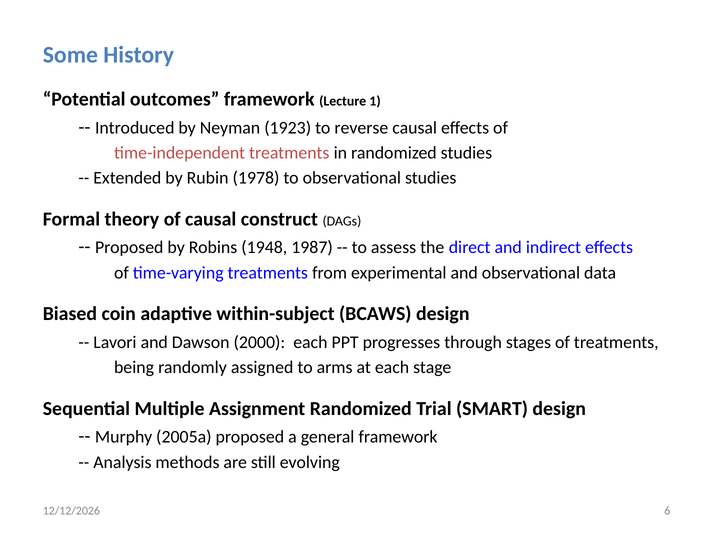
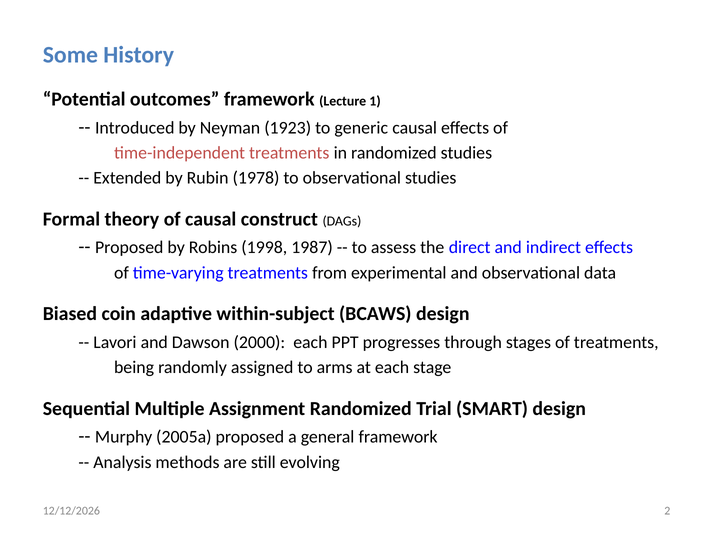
reverse: reverse -> generic (361, 128)
1948: 1948 -> 1998 (264, 247)
6: 6 -> 2 (667, 511)
